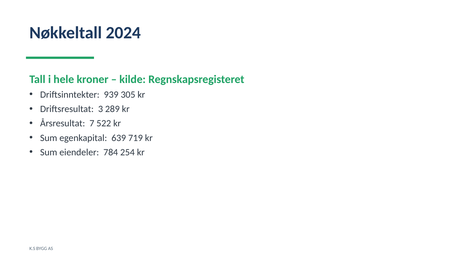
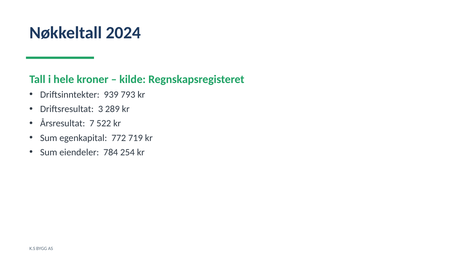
305: 305 -> 793 (128, 95)
639: 639 -> 772 (119, 138)
